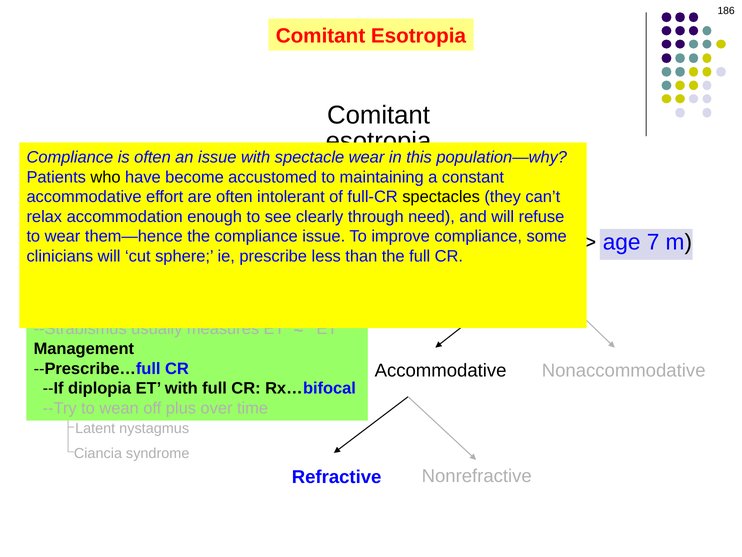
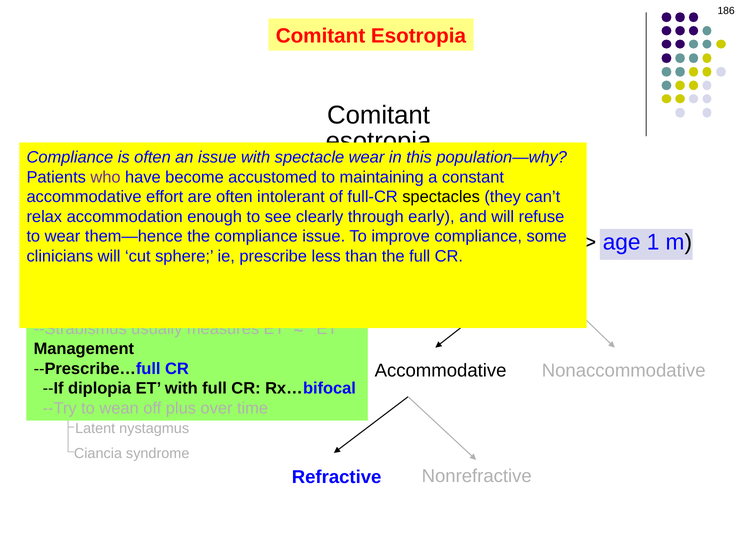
who colour: black -> purple (105, 177)
need: need -> early (431, 216)
7: 7 -> 1 (653, 242)
